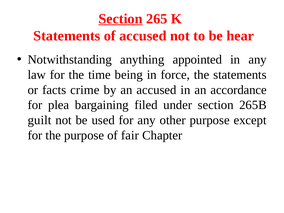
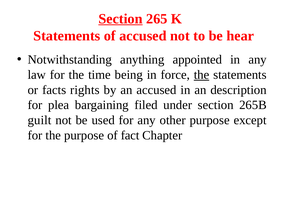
the underline: none -> present (202, 75)
crime: crime -> rights (85, 90)
accordance: accordance -> description (239, 90)
fair: fair -> fact (130, 135)
